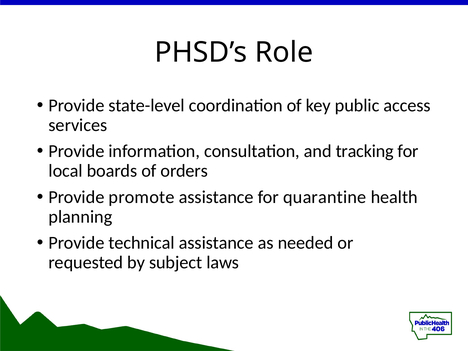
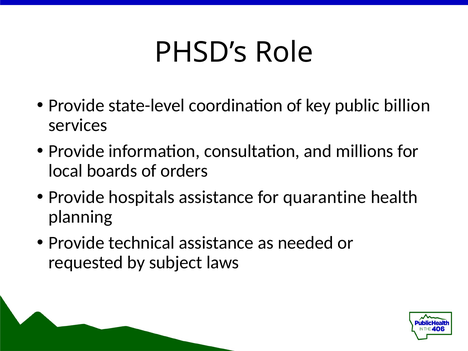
access: access -> billion (407, 106)
tracking: tracking -> millions (365, 151)
promote: promote -> hospitals (142, 197)
